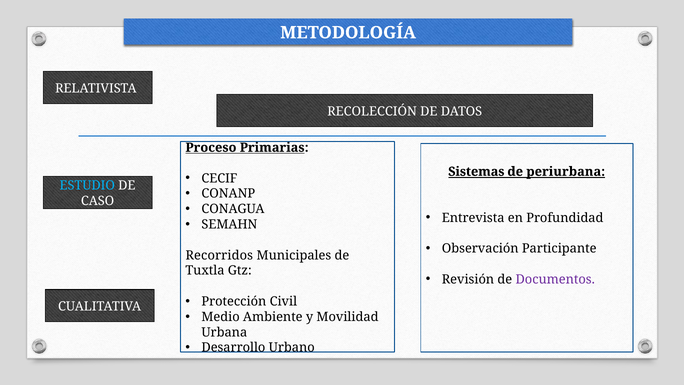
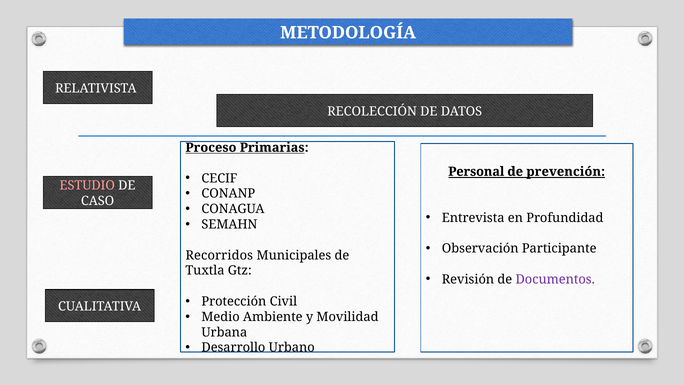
Sistemas: Sistemas -> Personal (476, 172)
periurbana: periurbana -> prevención (566, 172)
ESTUDIO colour: light blue -> pink (87, 186)
